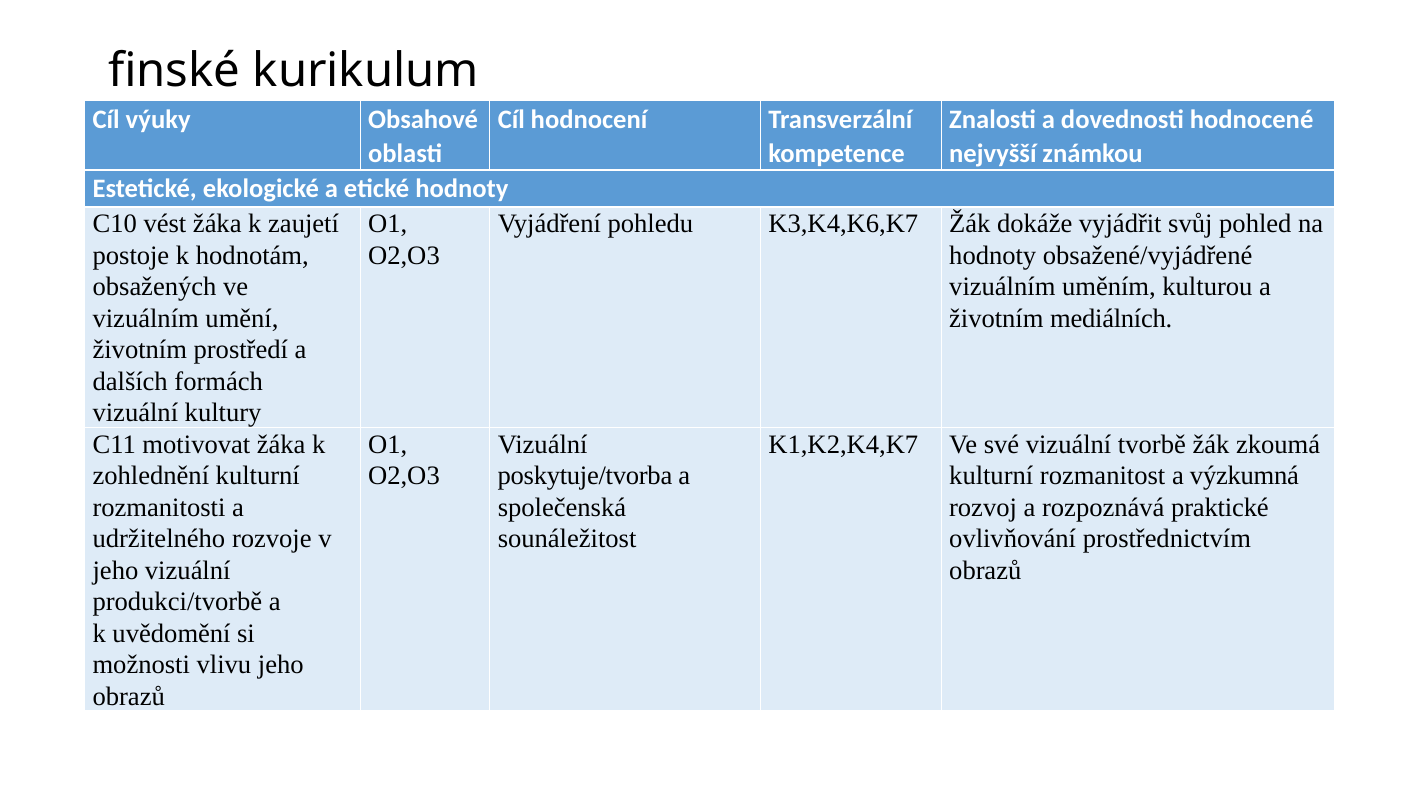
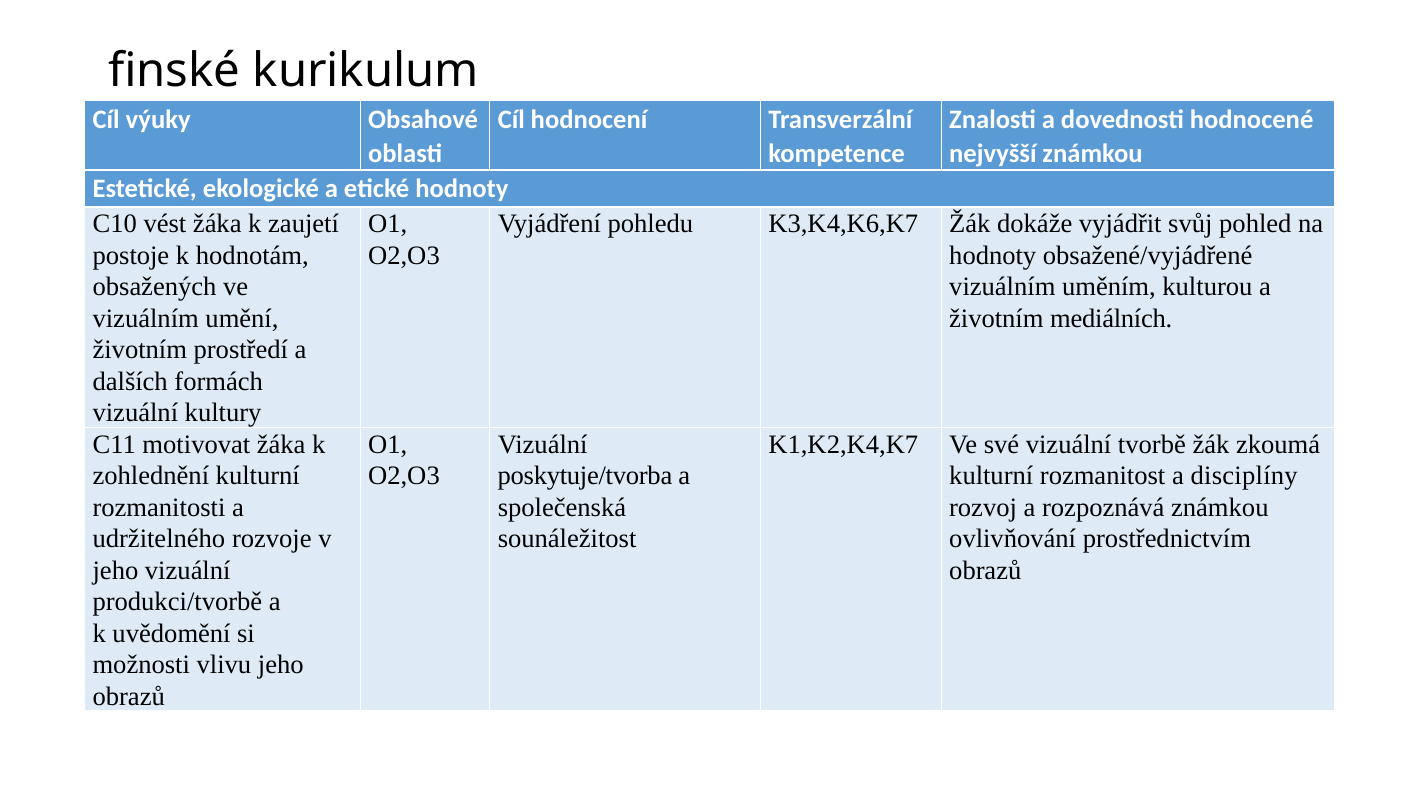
výzkumná: výzkumná -> disciplíny (1244, 476)
rozpoznává praktické: praktické -> známkou (1220, 508)
